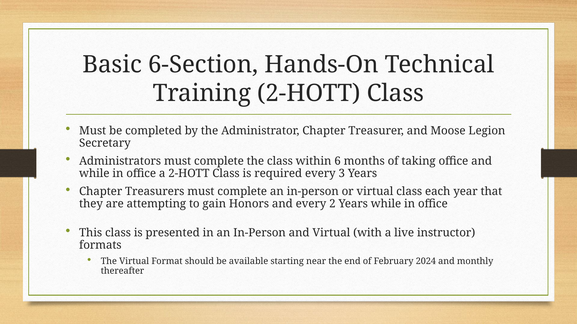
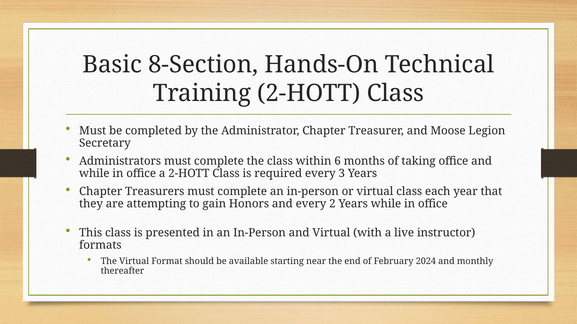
6-Section: 6-Section -> 8-Section (203, 65)
